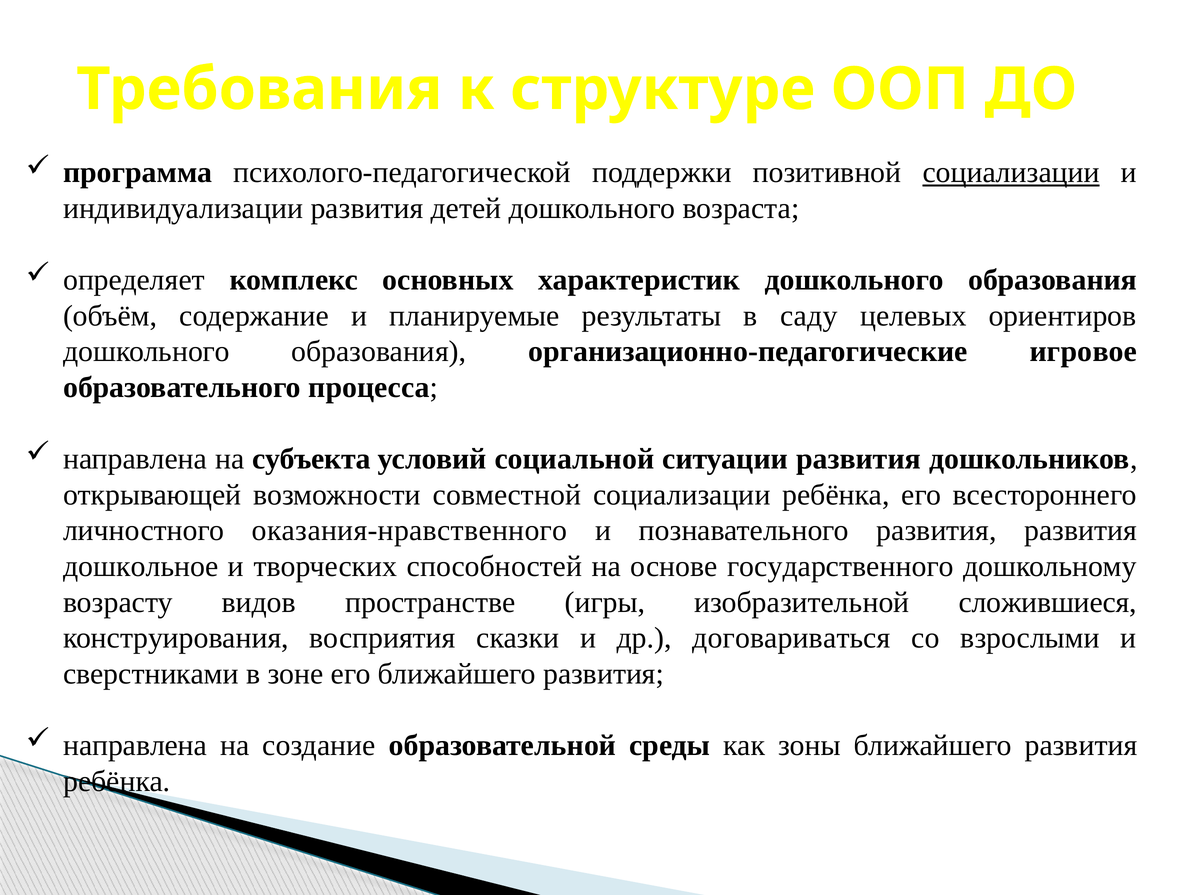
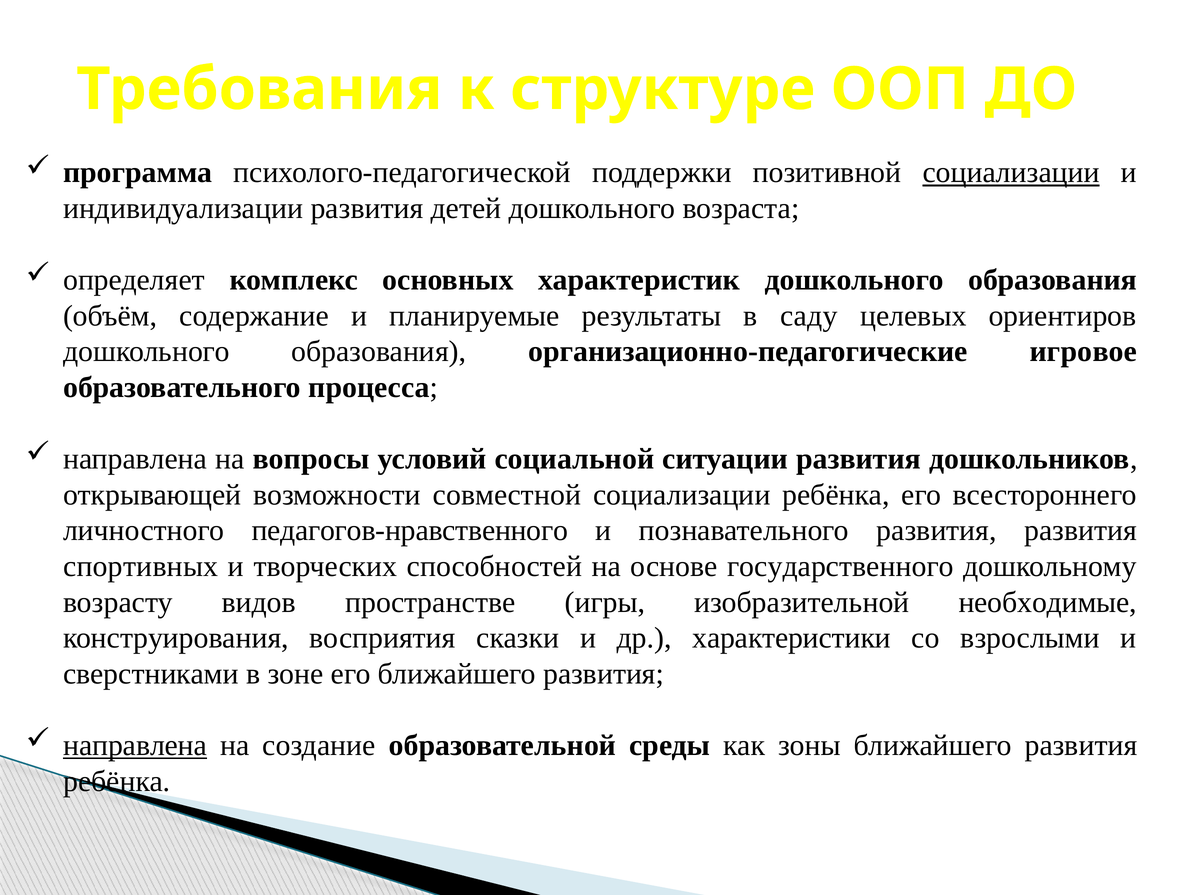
субъекта: субъекта -> вопросы (311, 459)
оказания-нравственного: оказания-нравственного -> педагогов-нравственного (410, 531)
дошкольное: дошкольное -> спортивных (141, 567)
сложившиеся: сложившиеся -> необходимые (1048, 603)
договариваться: договариваться -> характеристики (792, 638)
направлена underline: none -> present (135, 746)
